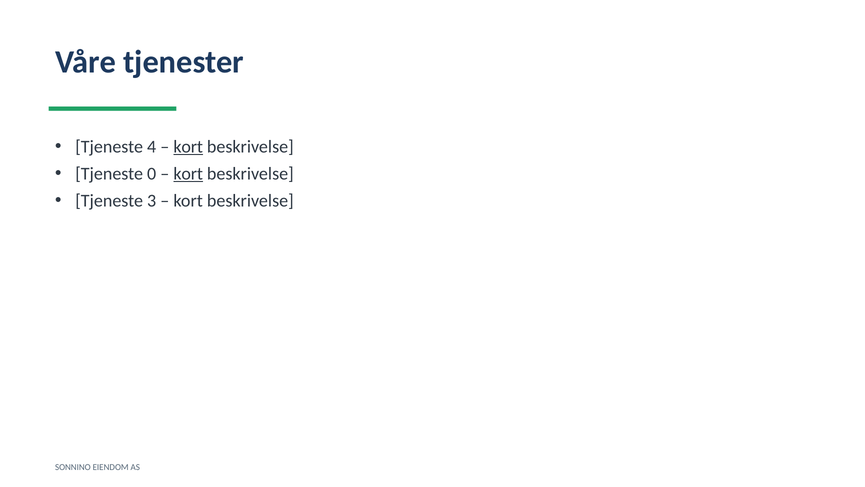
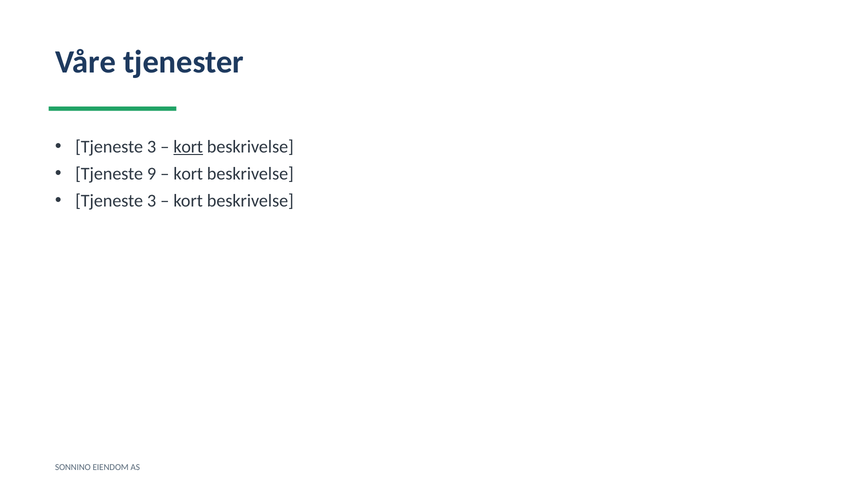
4: 4 -> 3 (152, 147)
0: 0 -> 9 (152, 174)
kort underline: present -> none (188, 174)
